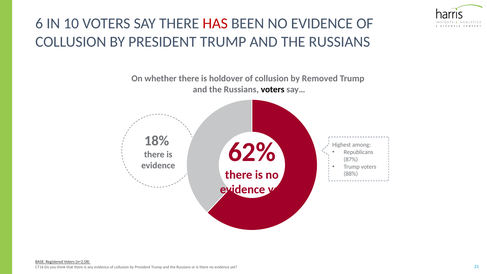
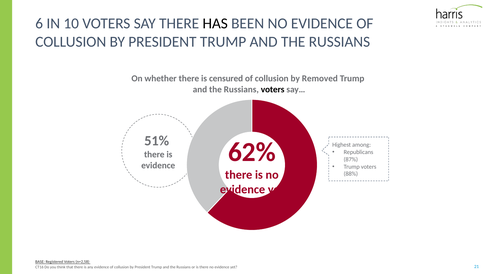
HAS colour: red -> black (215, 24)
holdover: holdover -> censured (226, 79)
18%: 18% -> 51% (157, 141)
